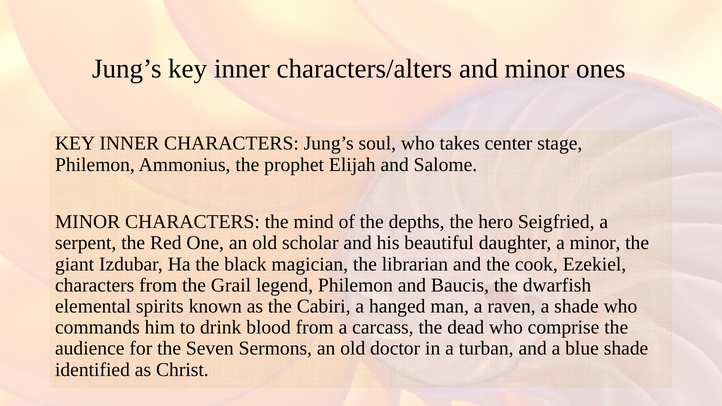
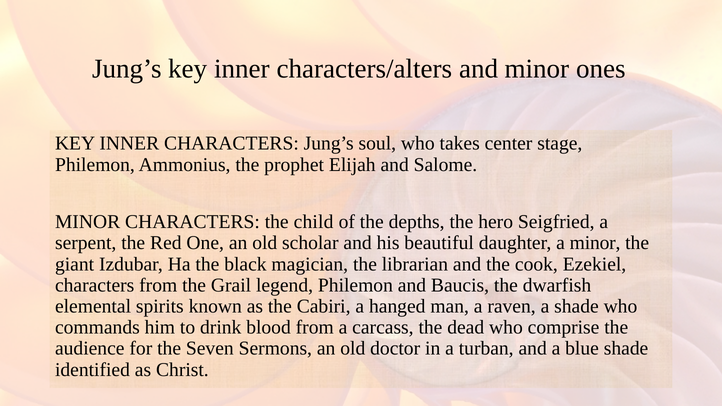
mind: mind -> child (314, 222)
